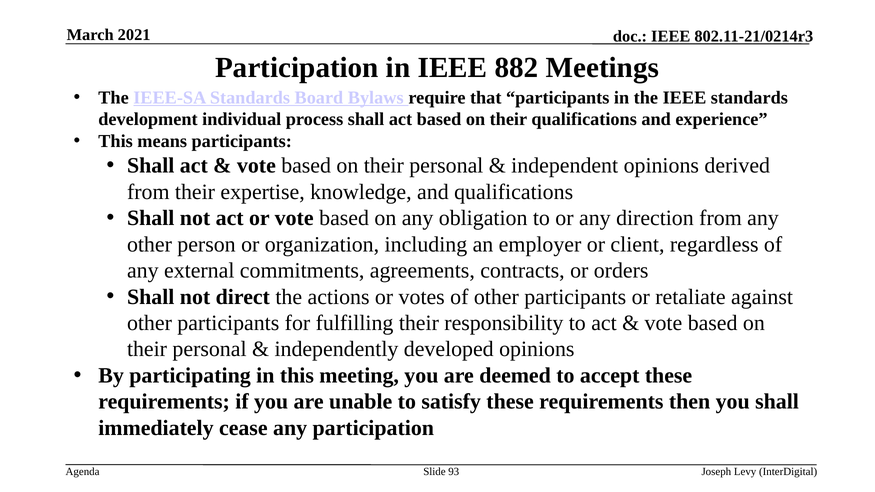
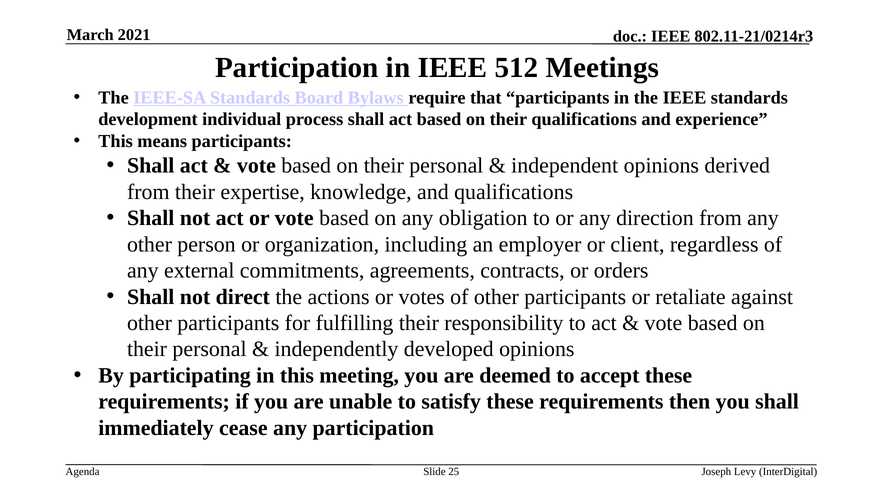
882: 882 -> 512 (517, 68)
93: 93 -> 25 (454, 472)
